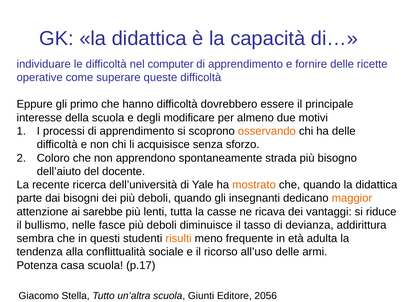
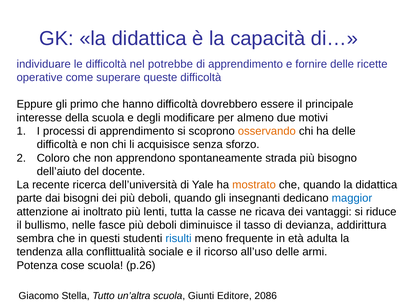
computer: computer -> potrebbe (170, 64)
maggior colour: orange -> blue (352, 198)
sarebbe: sarebbe -> inoltrato (103, 212)
risulti colour: orange -> blue (179, 239)
casa: casa -> cose (73, 266)
p.17: p.17 -> p.26 (141, 266)
2056: 2056 -> 2086 (266, 296)
